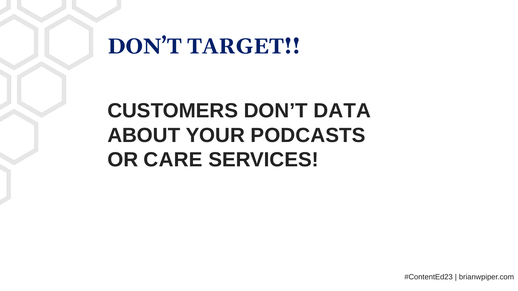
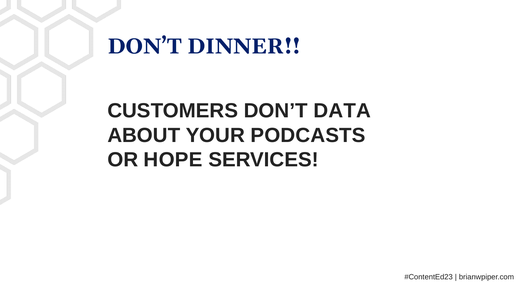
TARGET: TARGET -> DINNER (244, 46)
CARE: CARE -> HOPE (173, 160)
